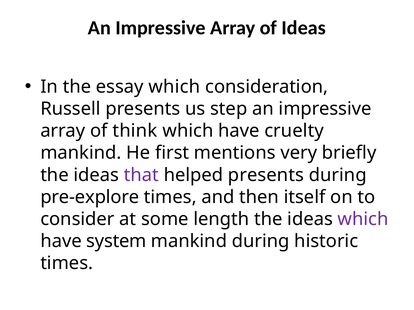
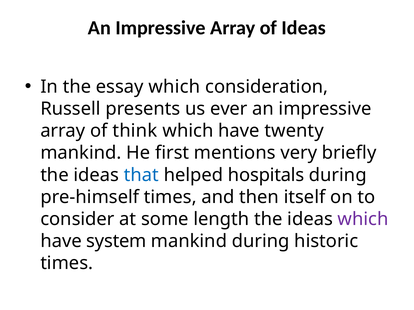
step: step -> ever (229, 109)
cruelty: cruelty -> twenty (294, 131)
that colour: purple -> blue (141, 175)
helped presents: presents -> hospitals (266, 175)
pre-explore: pre-explore -> pre-himself (90, 197)
